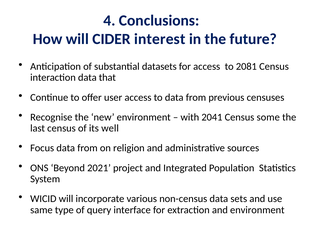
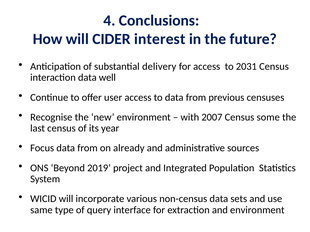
datasets: datasets -> delivery (159, 67)
2081: 2081 -> 2031 (246, 67)
that: that -> well (107, 78)
2041: 2041 -> 2007 (212, 117)
well: well -> year (110, 129)
religion: religion -> already (129, 148)
2021: 2021 -> 2019 (99, 168)
